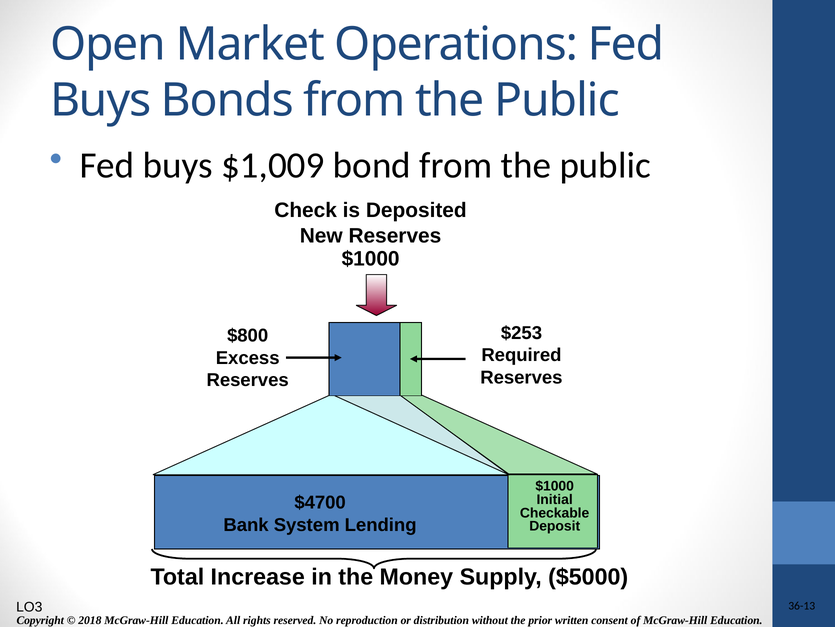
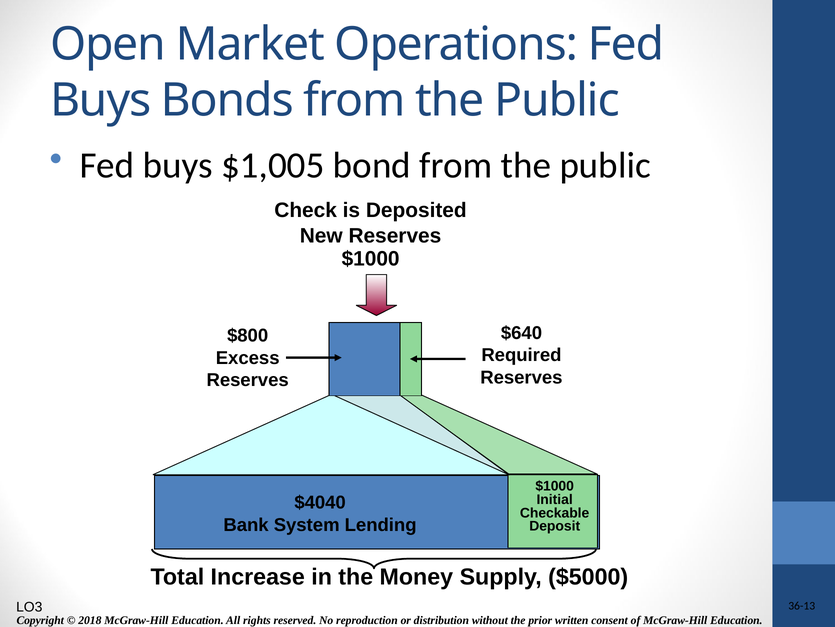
$1,009: $1,009 -> $1,005 (273, 165)
$253: $253 -> $640 (522, 333)
$4700: $4700 -> $4040 (320, 502)
